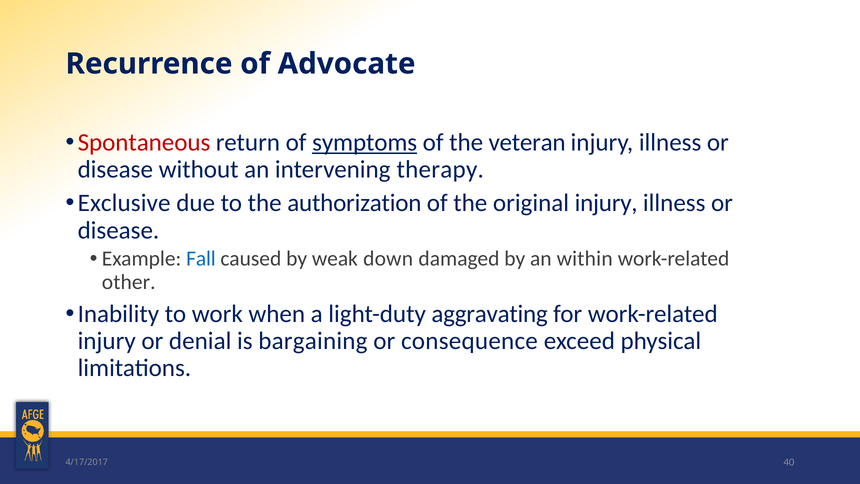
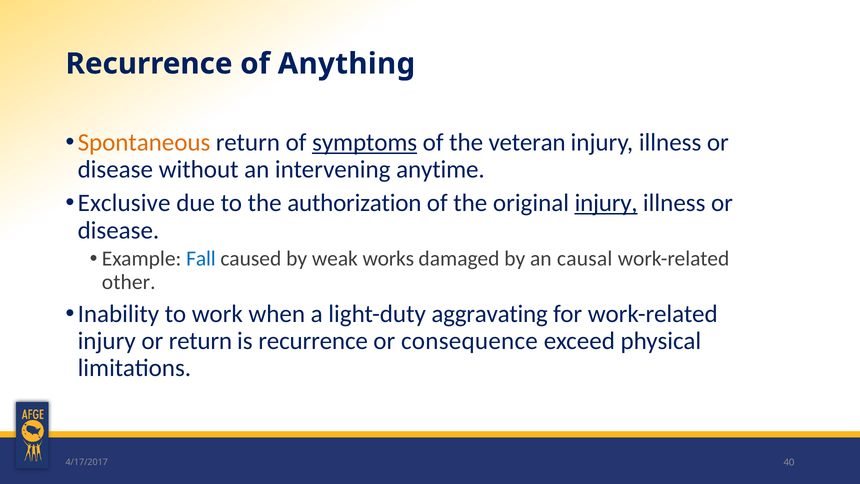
Advocate: Advocate -> Anything (346, 64)
Spontaneous colour: red -> orange (144, 142)
therapy: therapy -> anytime (440, 169)
injury underline: none -> present (606, 203)
down: down -> works (388, 259)
within: within -> causal (585, 259)
or denial: denial -> return (200, 341)
is bargaining: bargaining -> recurrence (313, 341)
